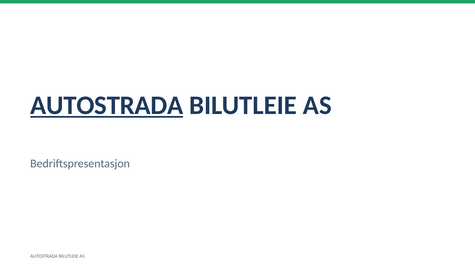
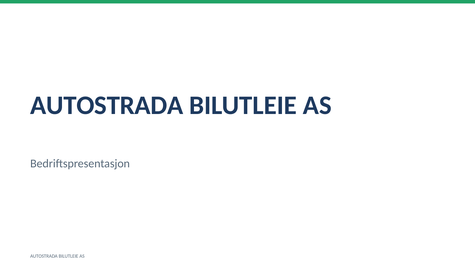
AUTOSTRADA underline: present -> none (107, 105)
